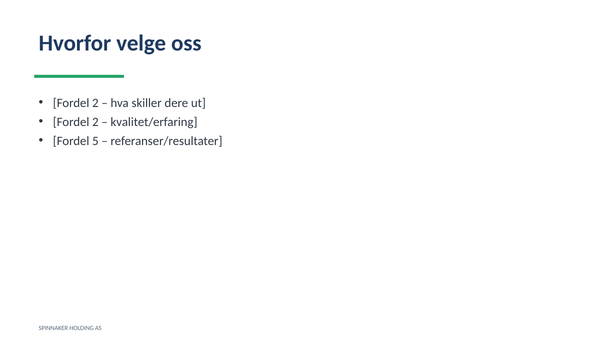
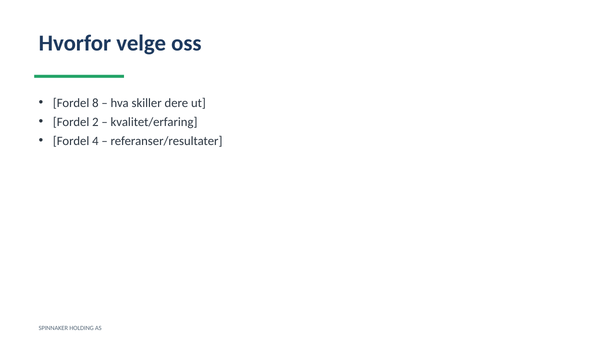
2: 2 -> 8 (95, 103)
5: 5 -> 4 (95, 141)
